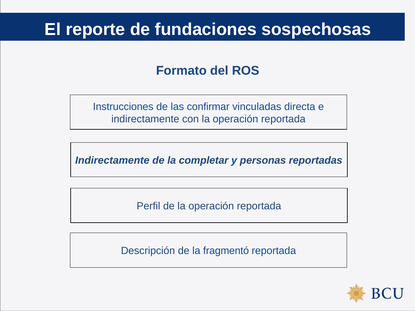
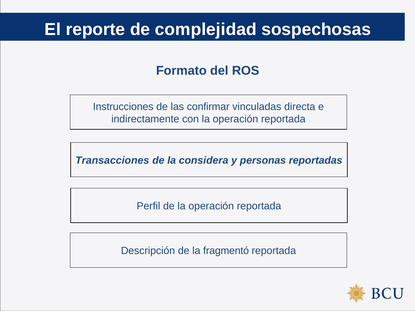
fundaciones: fundaciones -> complejidad (206, 29)
Indirectamente: Indirectamente -> Transacciones (112, 161)
completar: completar -> considera (204, 161)
